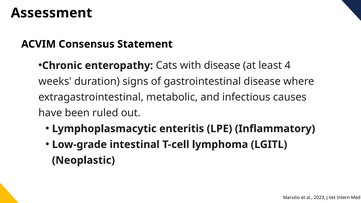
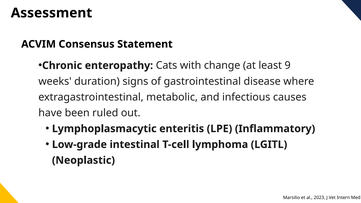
with disease: disease -> change (222, 66)
4: 4 -> 9 (288, 66)
